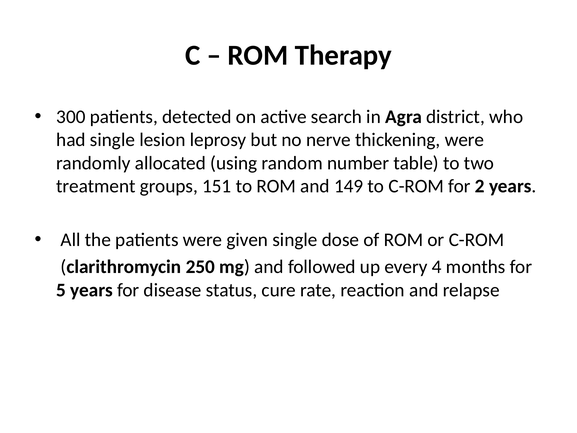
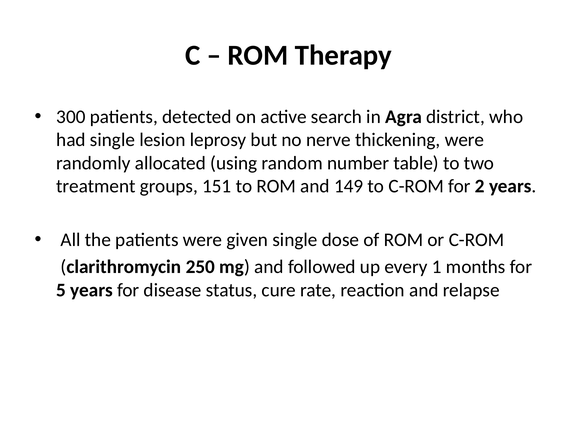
4: 4 -> 1 (437, 267)
